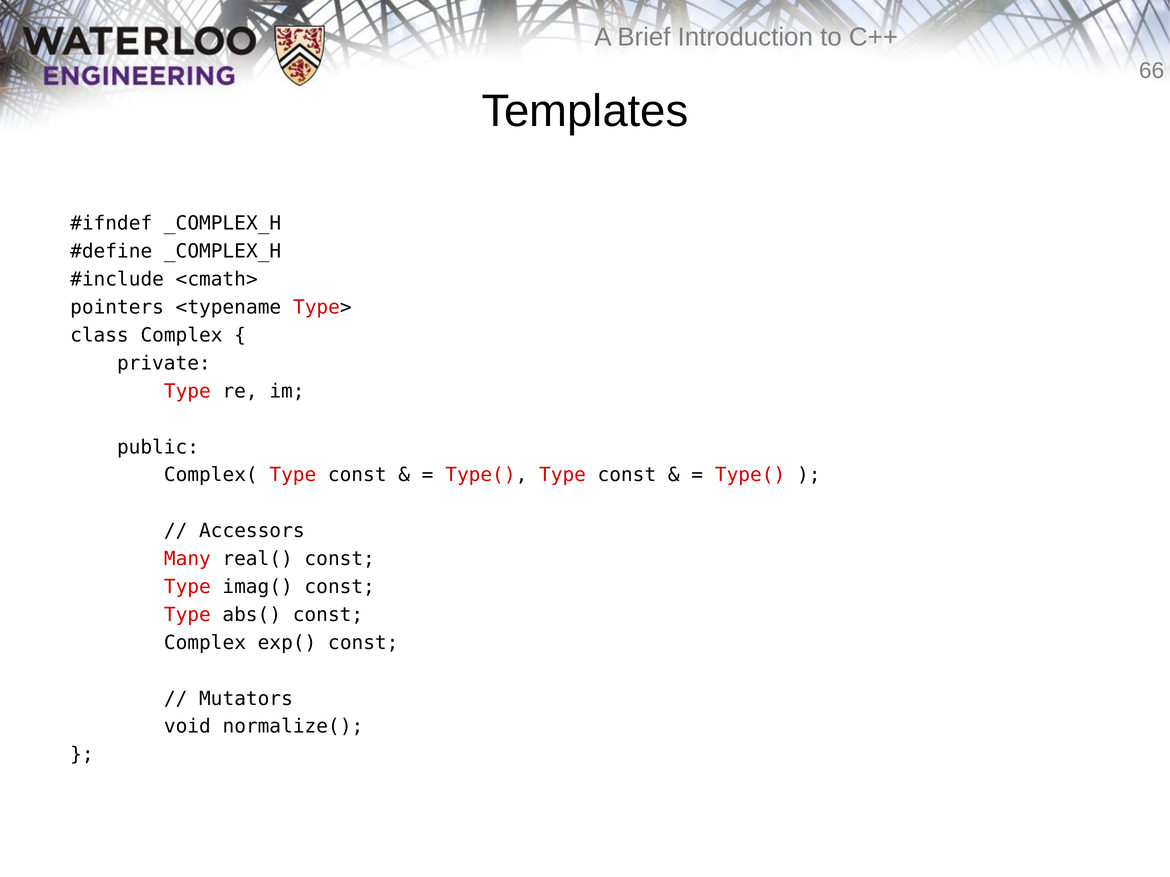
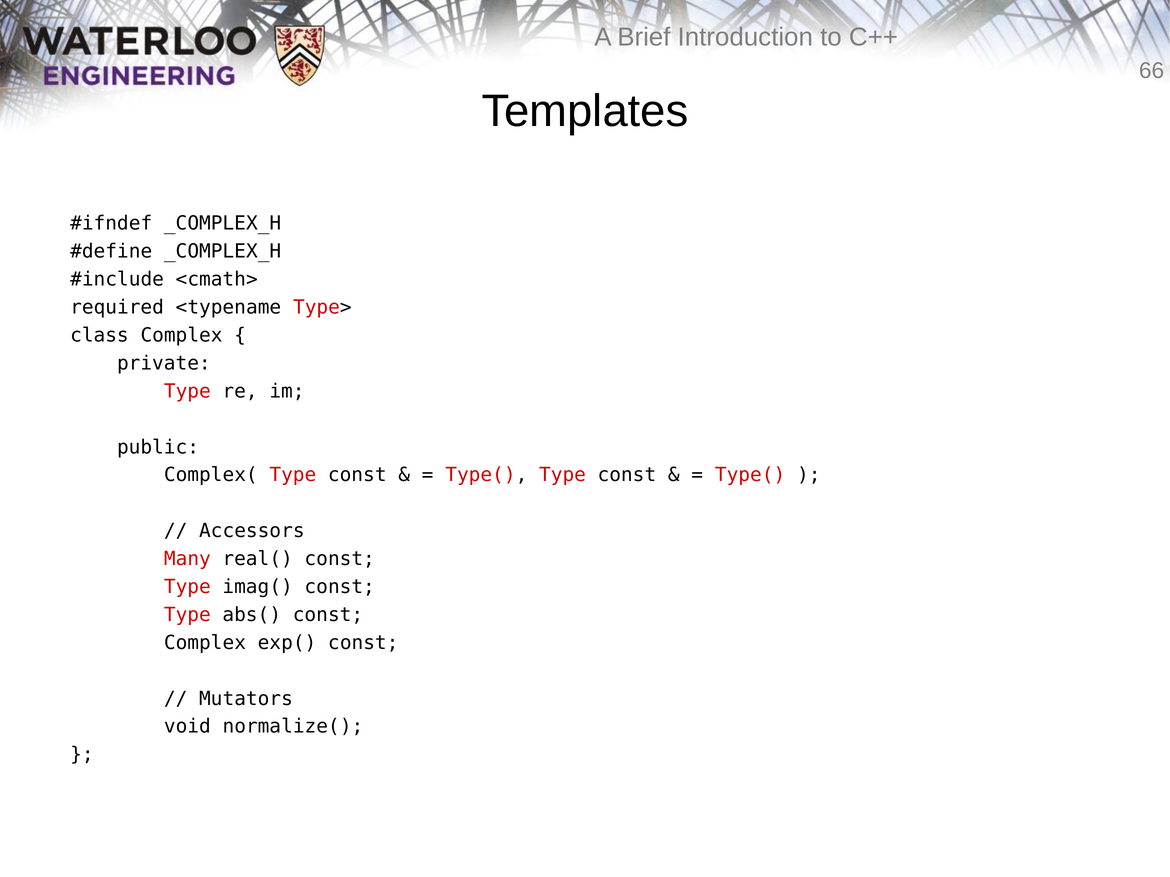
pointers: pointers -> required (117, 308)
